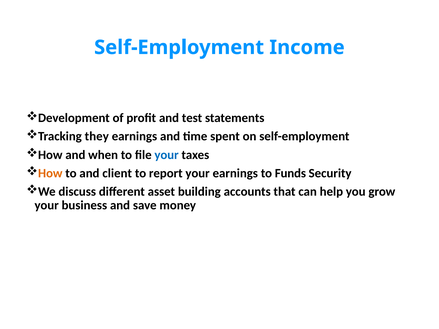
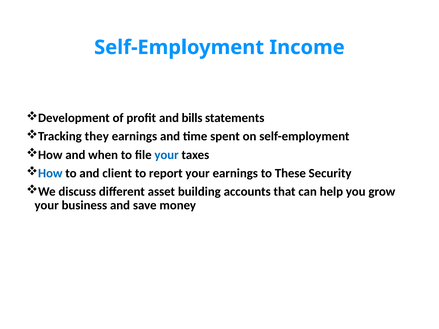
test: test -> bills (192, 118)
How colour: orange -> blue (50, 173)
Funds: Funds -> These (290, 173)
